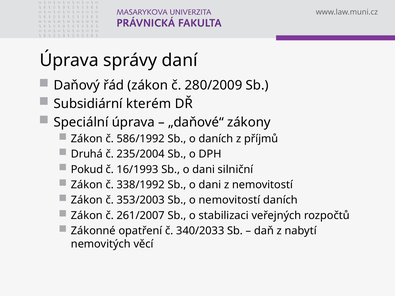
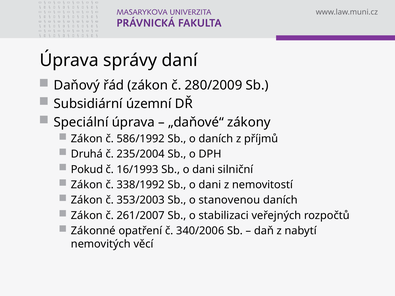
kterém: kterém -> územní (149, 104)
o nemovitostí: nemovitostí -> stanovenou (229, 200)
340/2033: 340/2033 -> 340/2006 (200, 231)
